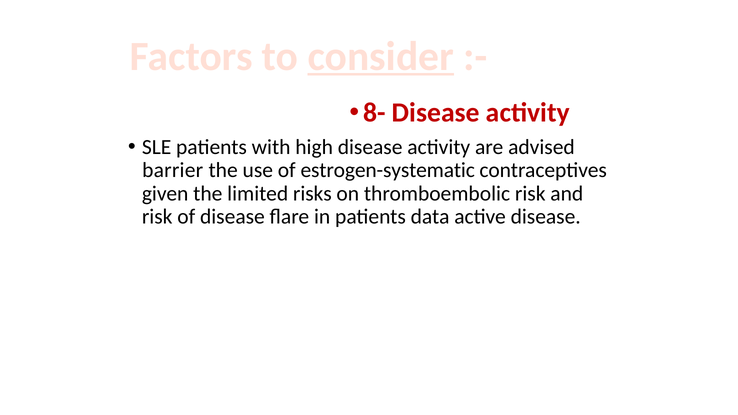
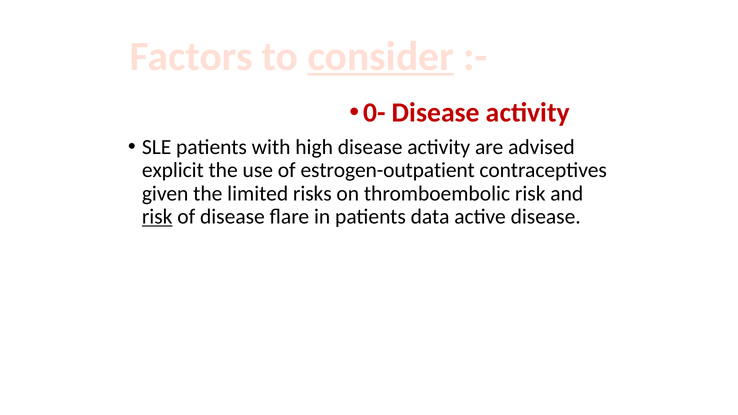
8-: 8- -> 0- (375, 113)
barrier: barrier -> explicit (173, 170)
estrogen-systematic: estrogen-systematic -> estrogen-outpatient (388, 170)
risk underline: none -> present (157, 217)
